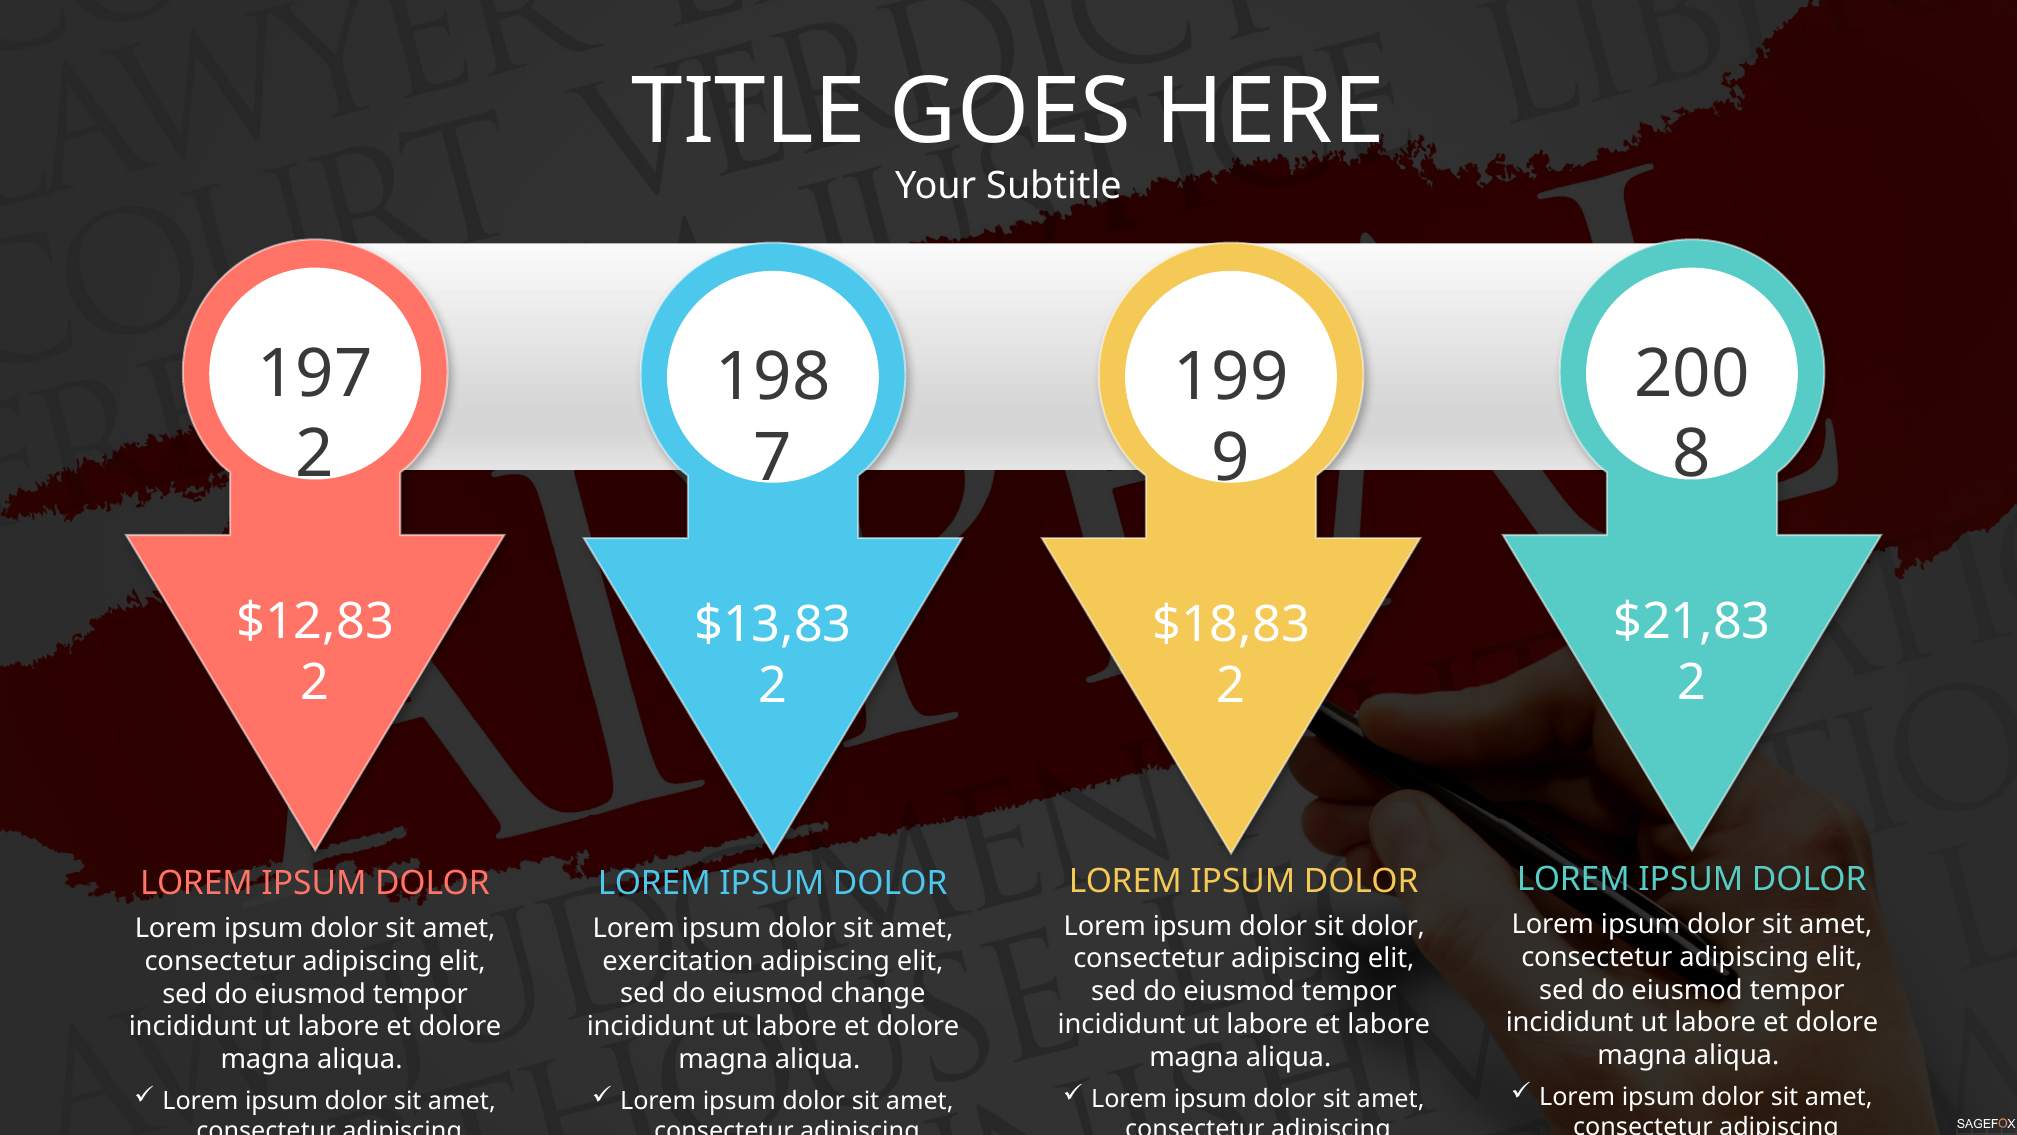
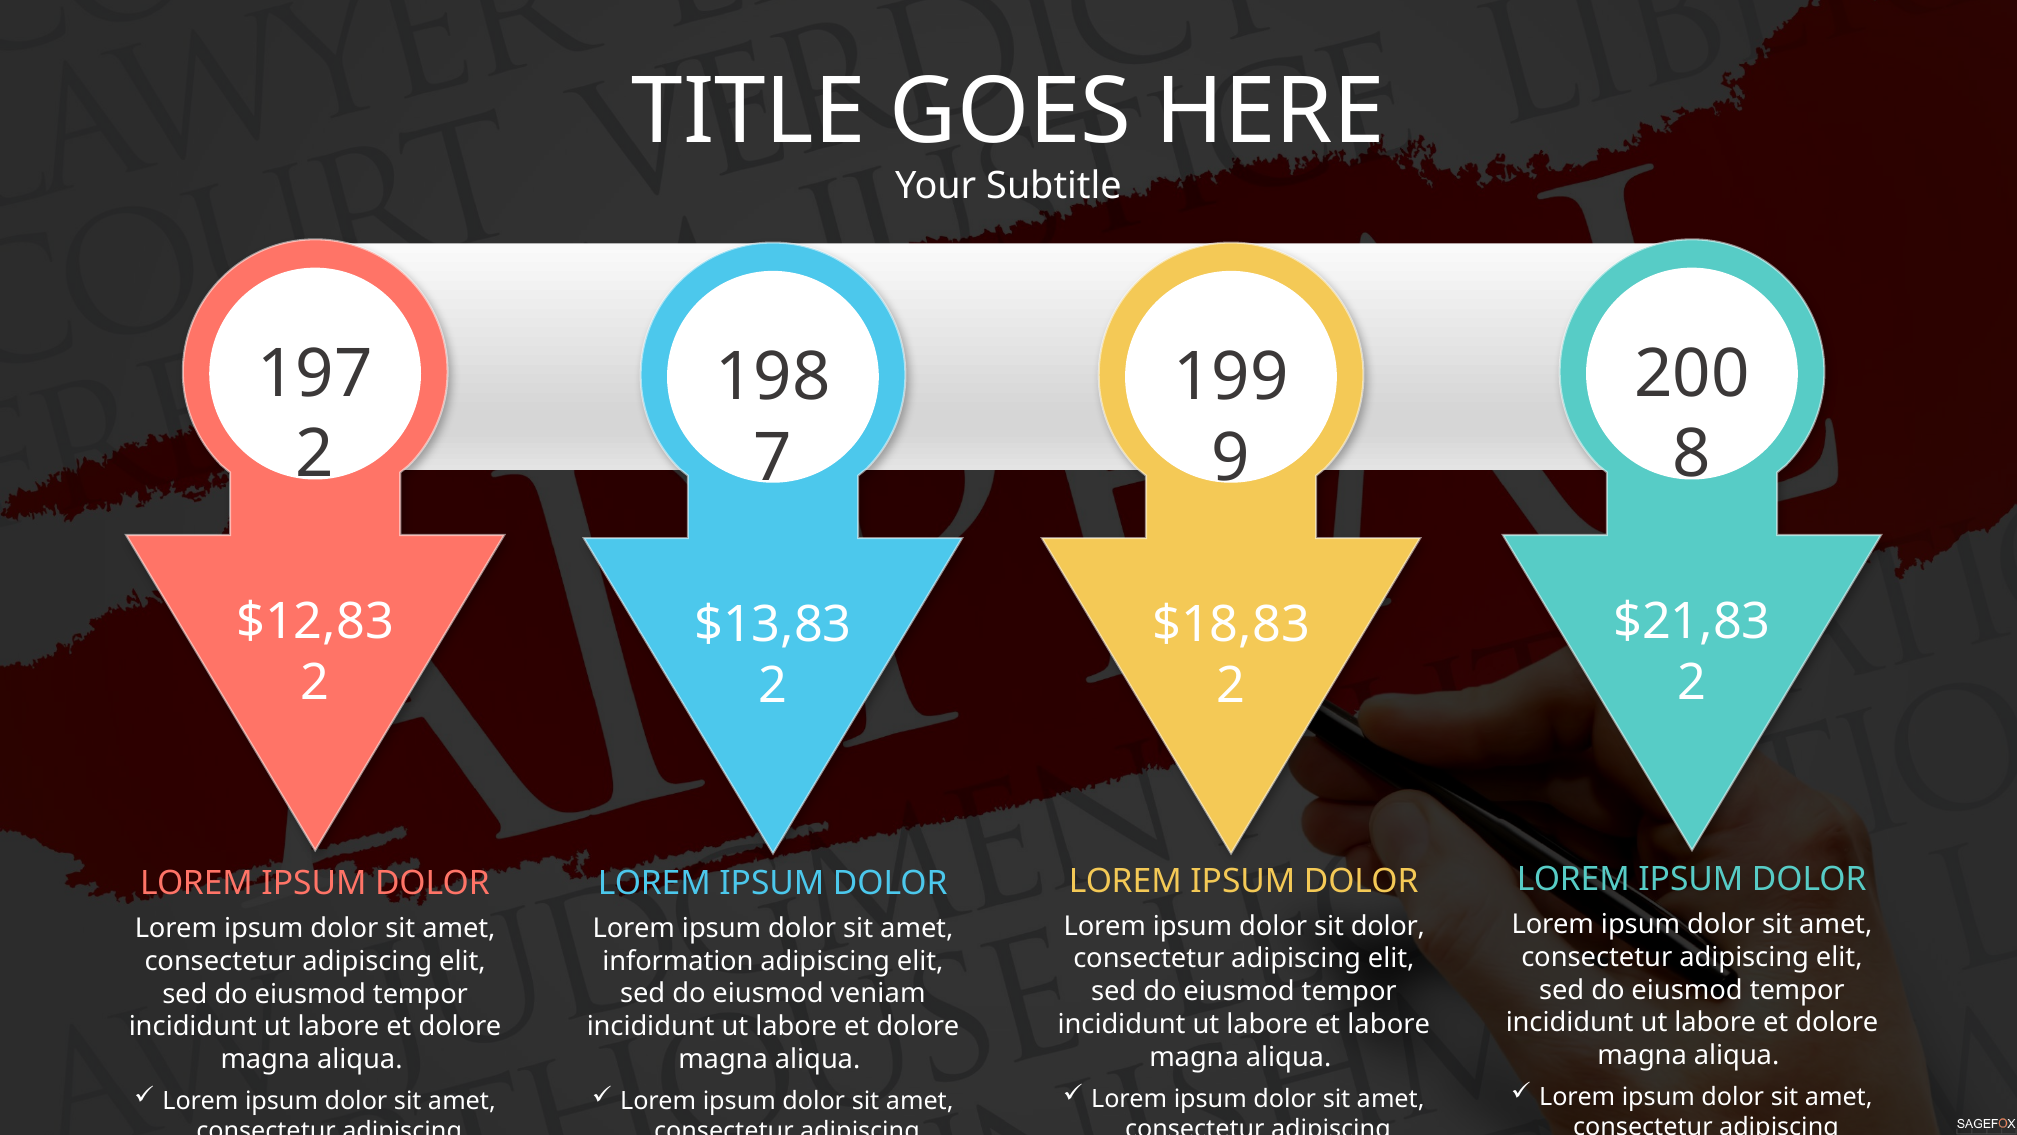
exercitation: exercitation -> information (678, 961)
change: change -> veniam (878, 994)
